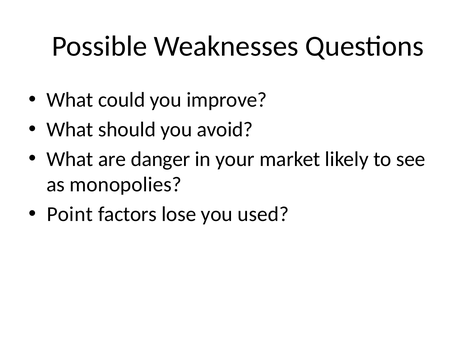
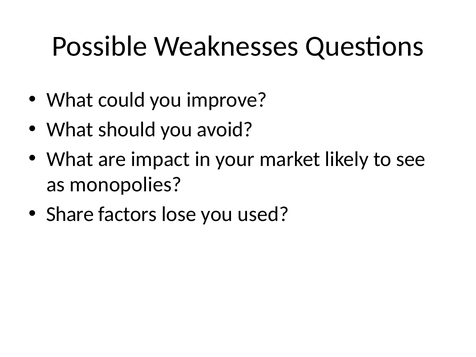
danger: danger -> impact (160, 159)
Point: Point -> Share (70, 214)
